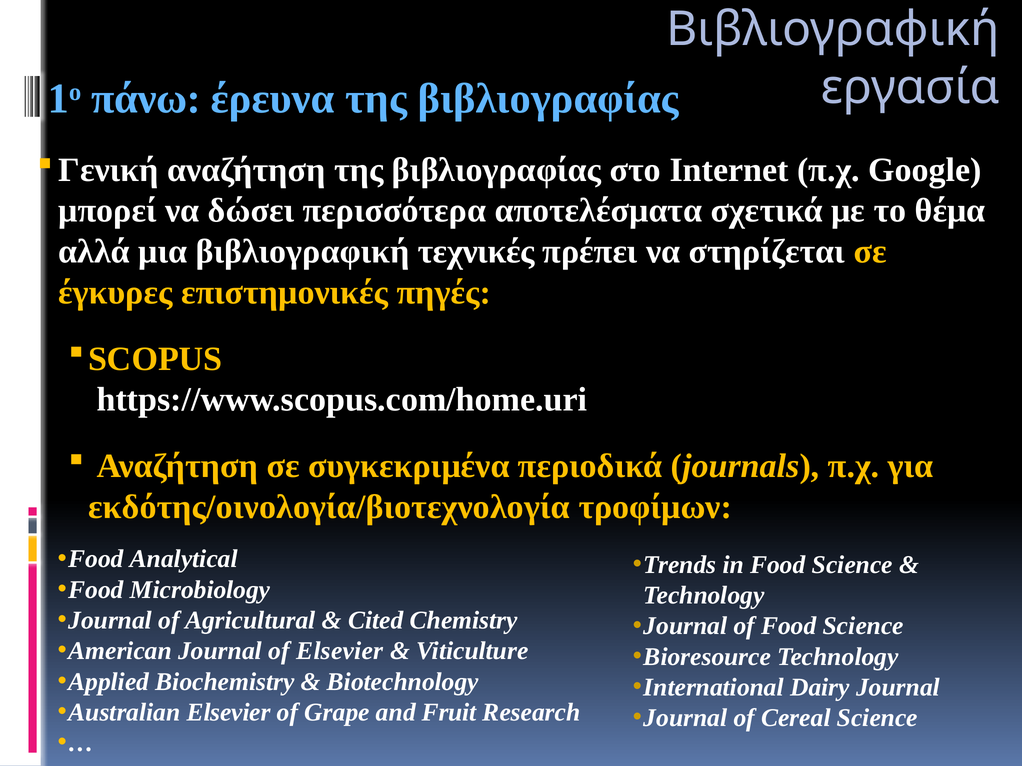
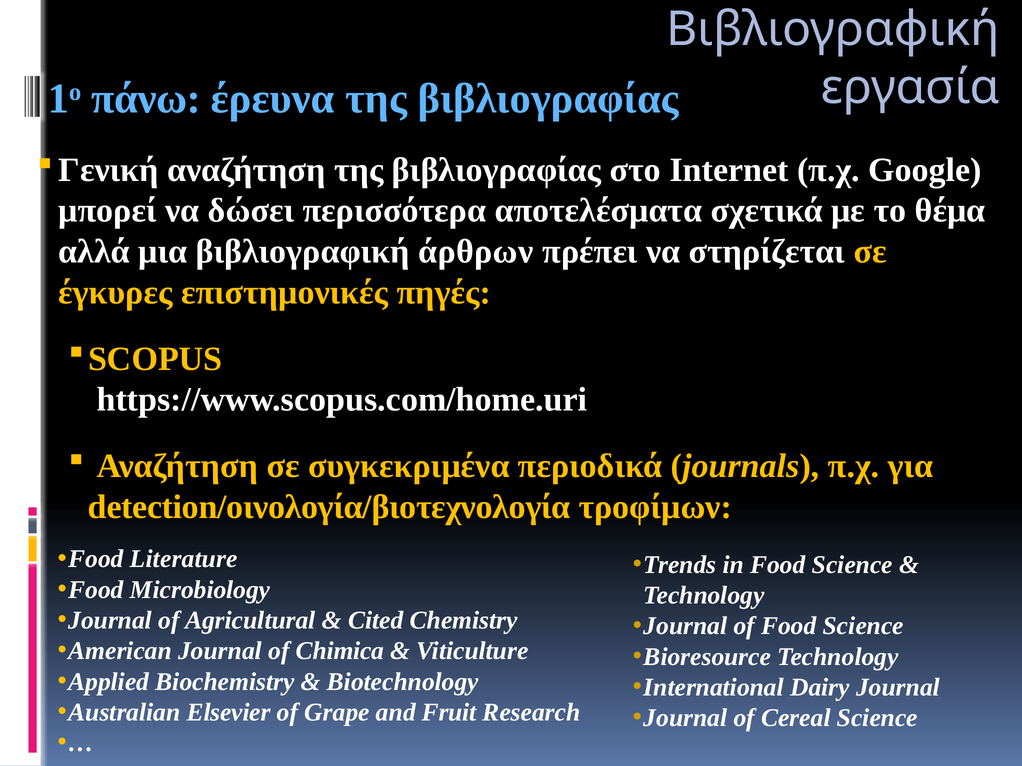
τεχνικές: τεχνικές -> άρθρων (476, 252)
εκδότης/οινολογία/βιοτεχνολογία: εκδότης/οινολογία/βιοτεχνολογία -> detection/οινολογία/βιοτεχνολογία (329, 507)
Analytical: Analytical -> Literature (184, 559)
of Elsevier: Elsevier -> Chimica (340, 651)
